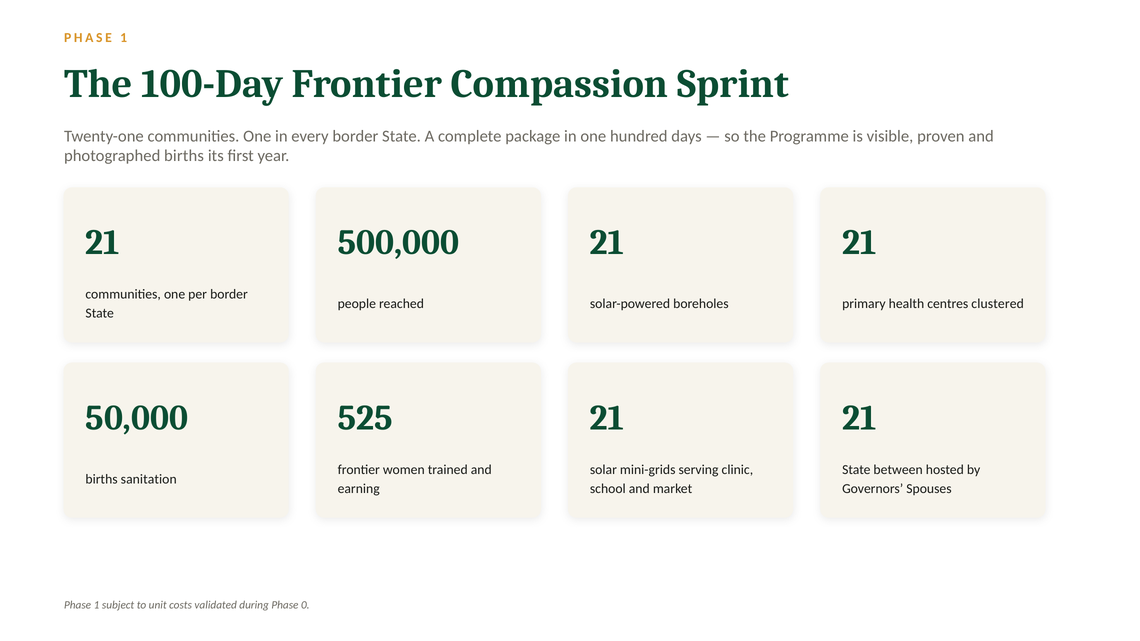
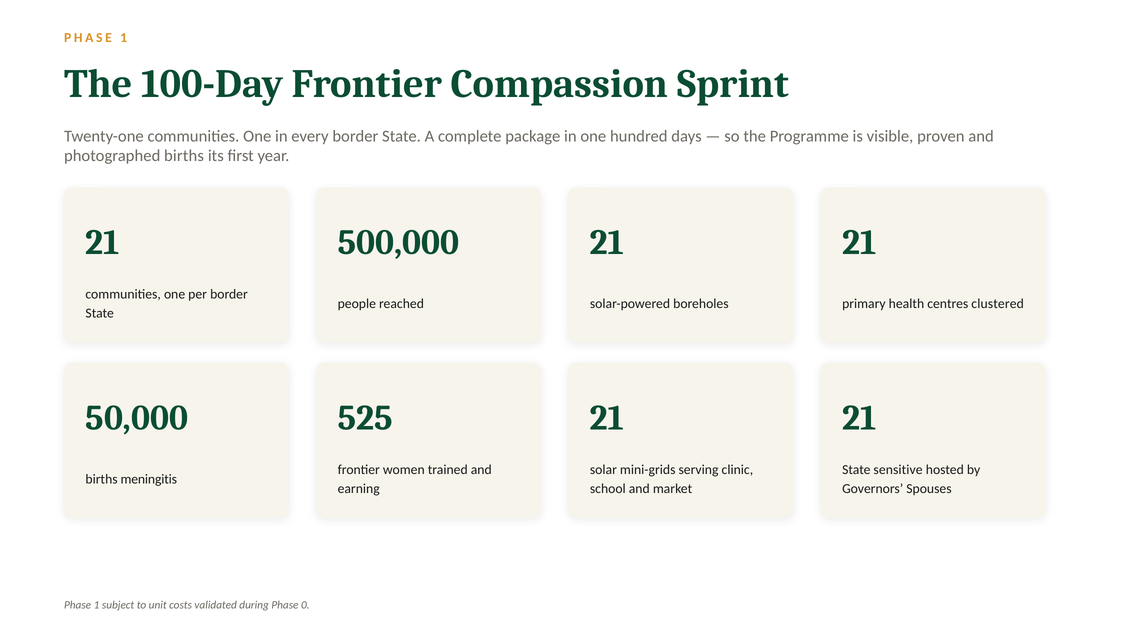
between: between -> sensitive (898, 470)
sanitation: sanitation -> meningitis (149, 479)
